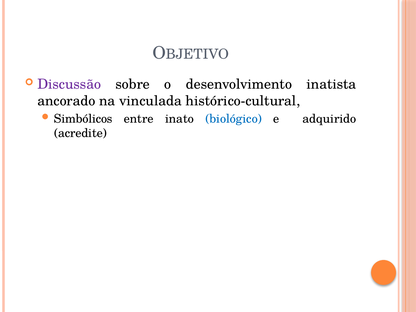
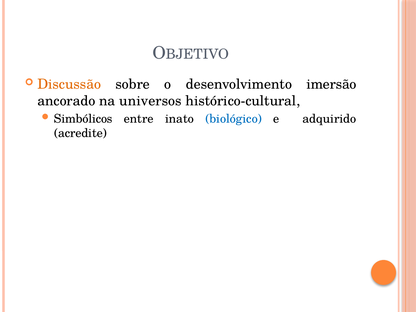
Discussão colour: purple -> orange (69, 84)
inatista: inatista -> imersão (332, 84)
vinculada: vinculada -> universos (150, 101)
